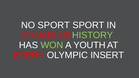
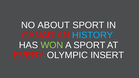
NO SPORT: SPORT -> ABOUT (54, 25)
HISTORY colour: light green -> light blue (93, 35)
A YOUTH: YOUTH -> SPORT (89, 45)
